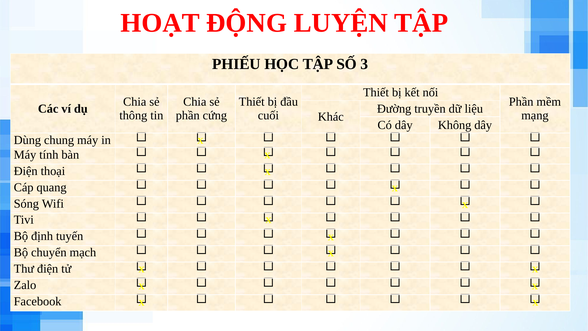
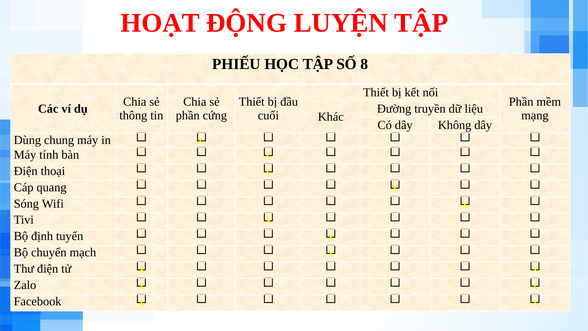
3: 3 -> 8 (364, 64)
